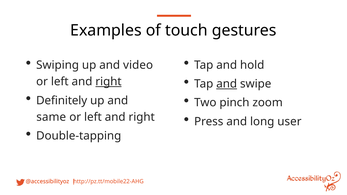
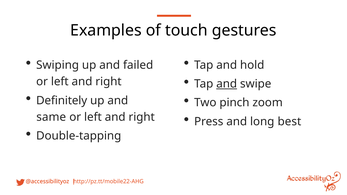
video: video -> failed (138, 65)
right underline: present -> none (108, 82)
user: user -> best (289, 122)
